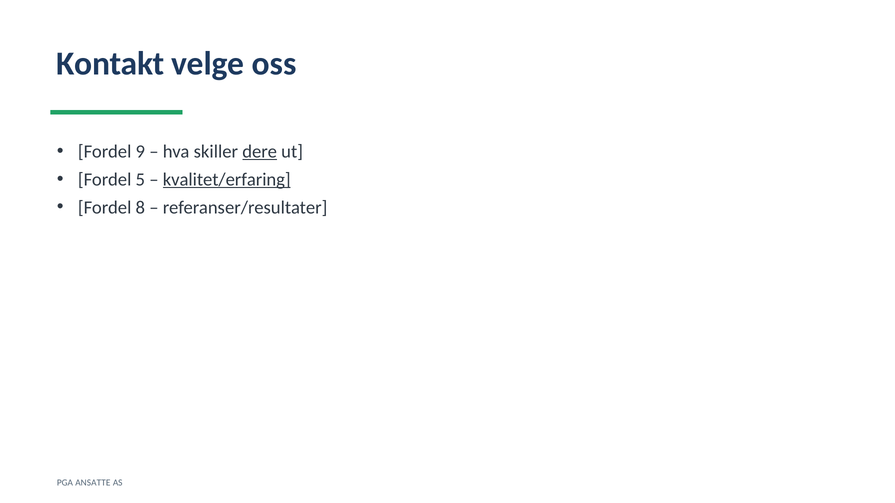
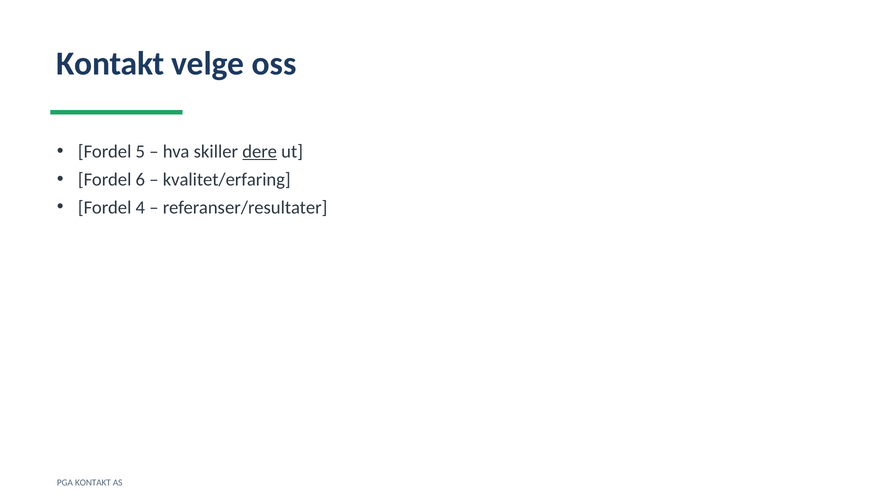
9: 9 -> 5 (140, 152)
5: 5 -> 6 (140, 180)
kvalitet/erfaring underline: present -> none (227, 180)
8: 8 -> 4 (140, 208)
PGA ANSATTE: ANSATTE -> KONTAKT (93, 483)
